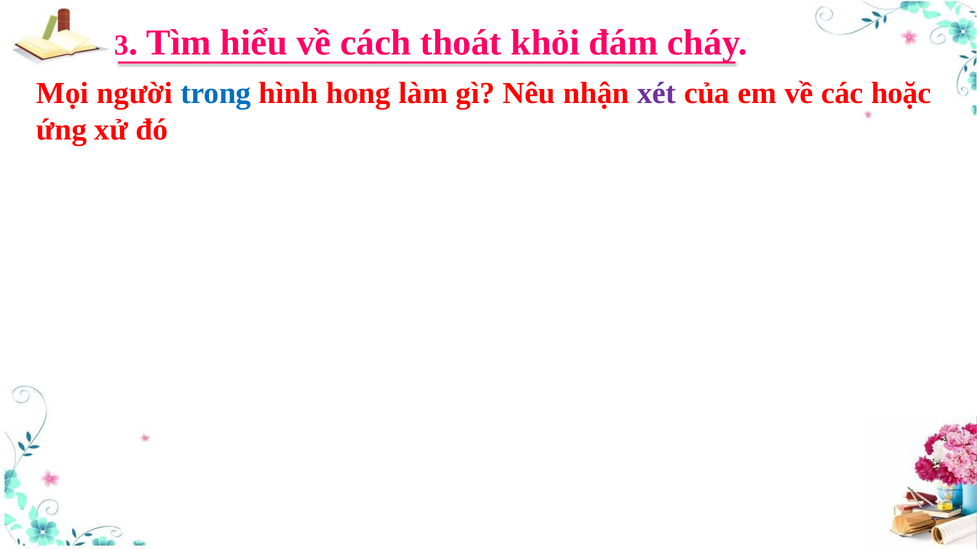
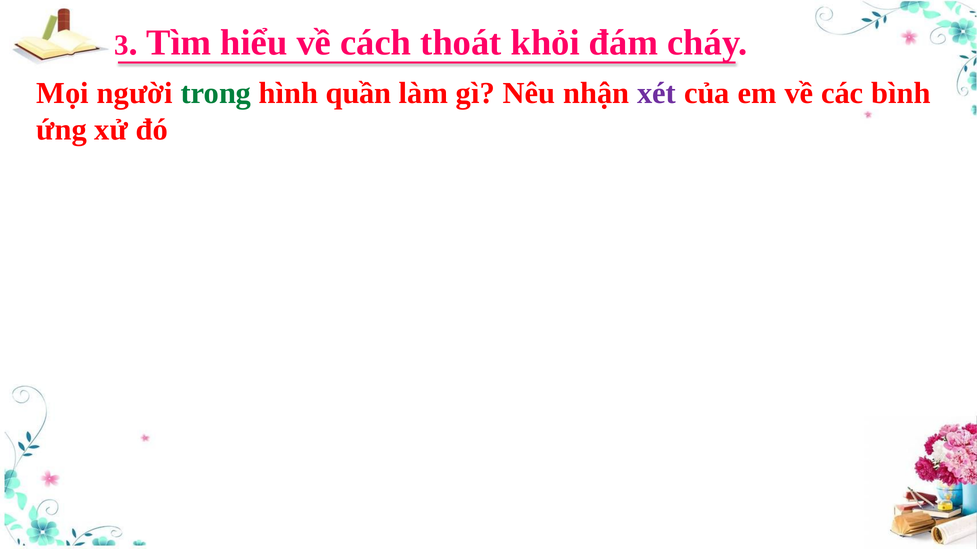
trong colour: blue -> green (216, 93)
hong: hong -> quần (359, 93)
hoặc: hoặc -> bình (901, 93)
